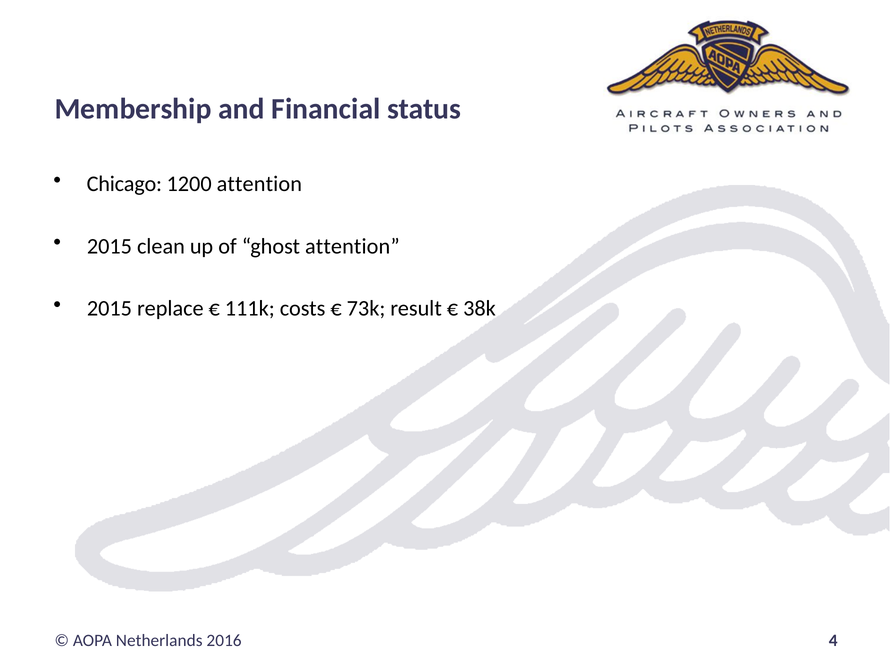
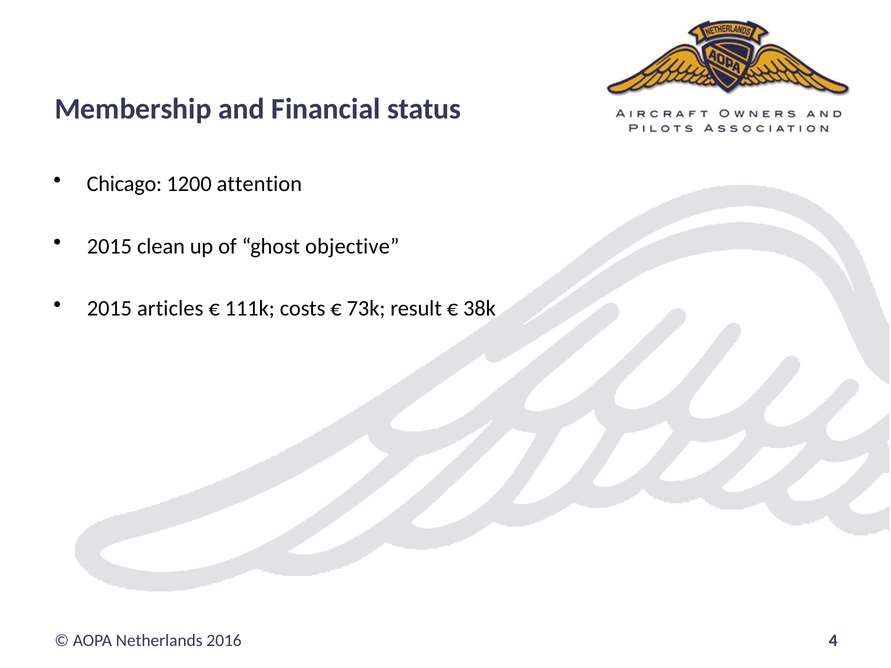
ghost attention: attention -> objective (352, 246)
replace: replace -> articles (170, 309)
